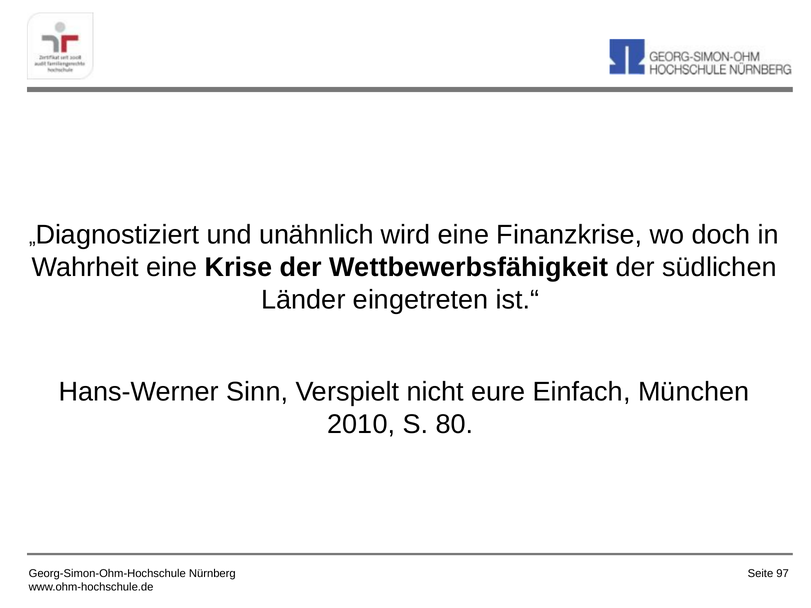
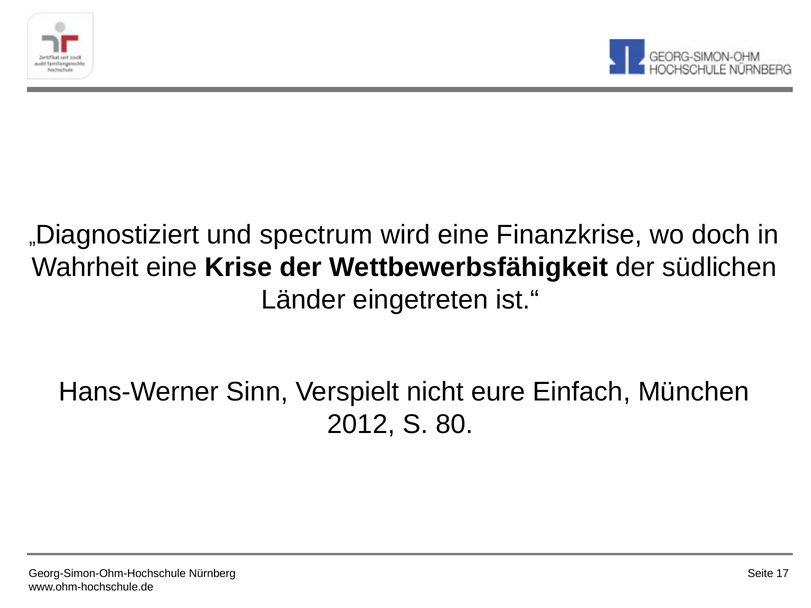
unähnlich: unähnlich -> spectrum (316, 235)
2010: 2010 -> 2012 (361, 424)
97: 97 -> 17 (783, 574)
